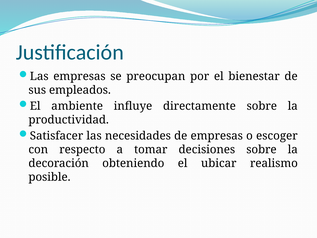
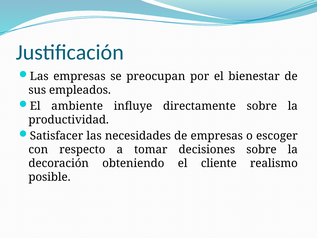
ubicar: ubicar -> cliente (219, 163)
